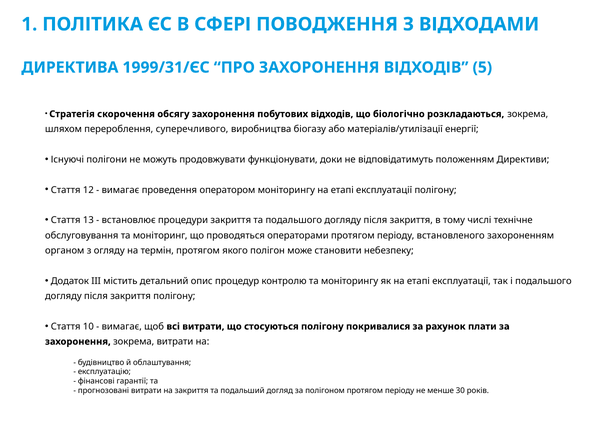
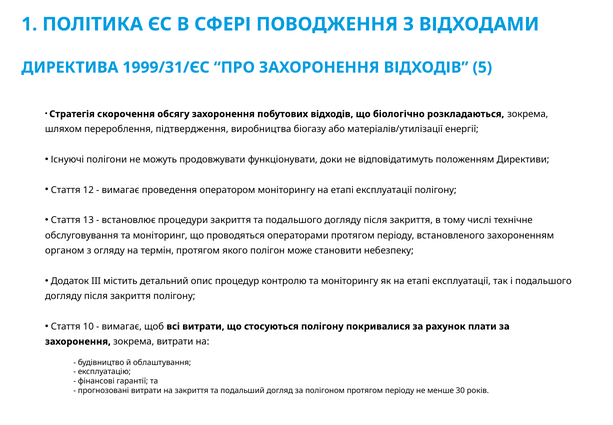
суперечливого: суперечливого -> підтвердження (192, 129)
